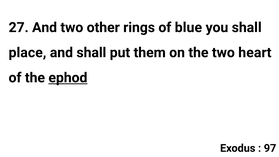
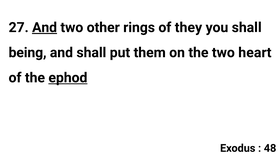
And underline: none -> present (45, 27)
blue: blue -> they (188, 27)
place: place -> being (28, 53)
97: 97 -> 48 (270, 148)
